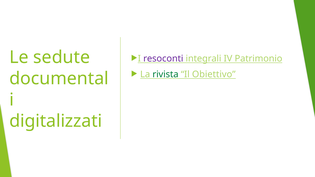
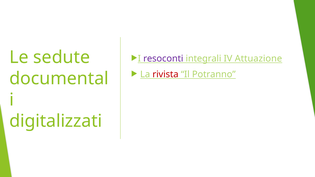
Patrimonio: Patrimonio -> Attuazione (258, 59)
rivista colour: green -> red (165, 74)
Obiettivo: Obiettivo -> Potranno (214, 74)
